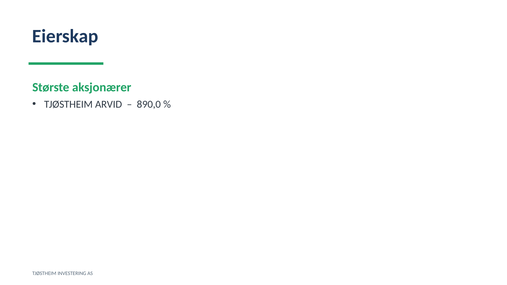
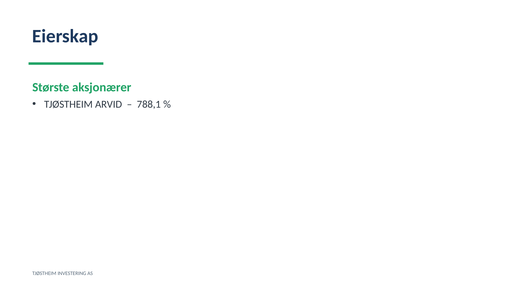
890,0: 890,0 -> 788,1 (149, 104)
